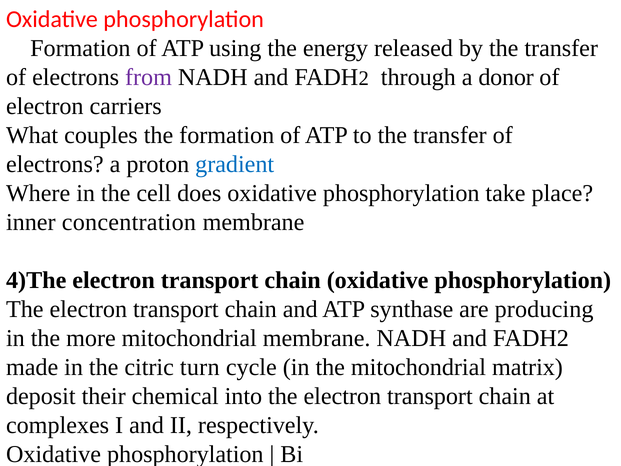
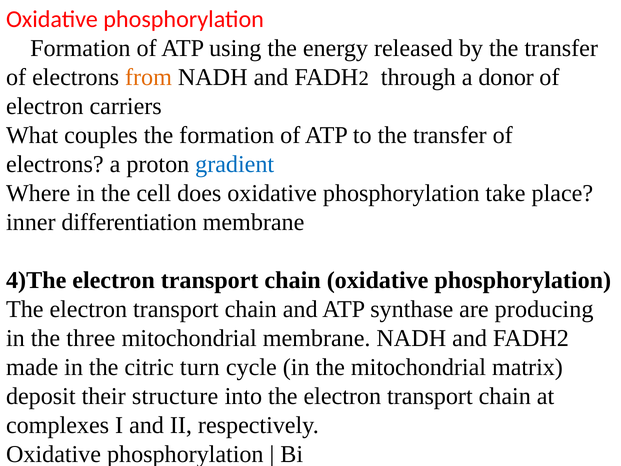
from colour: purple -> orange (148, 77)
concentration: concentration -> differentiation (129, 222)
more: more -> three (91, 338)
chemical: chemical -> structure (175, 396)
